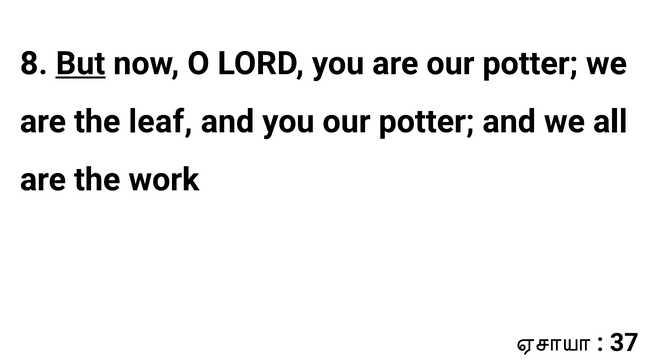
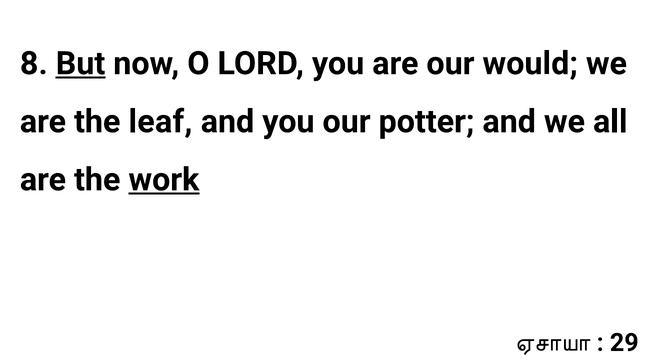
are our potter: potter -> would (530, 64)
work underline: none -> present (164, 180)
37: 37 -> 29 (624, 343)
